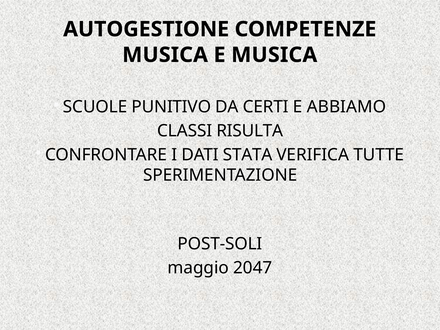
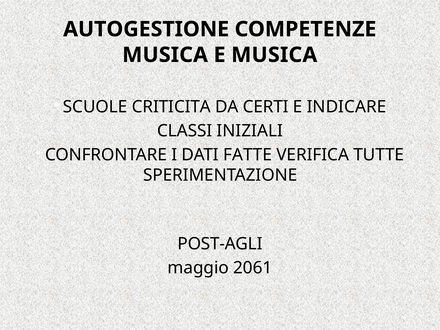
PUNITIVO: PUNITIVO -> CRITICITA (171, 107)
ABBIAMO: ABBIAMO -> INDICARE (347, 107)
RISULTA: RISULTA -> INIZIALI (250, 131)
STATA: STATA -> FATTE (248, 155)
POST-SOLI: POST-SOLI -> POST-AGLI (220, 244)
2047: 2047 -> 2061 (253, 268)
